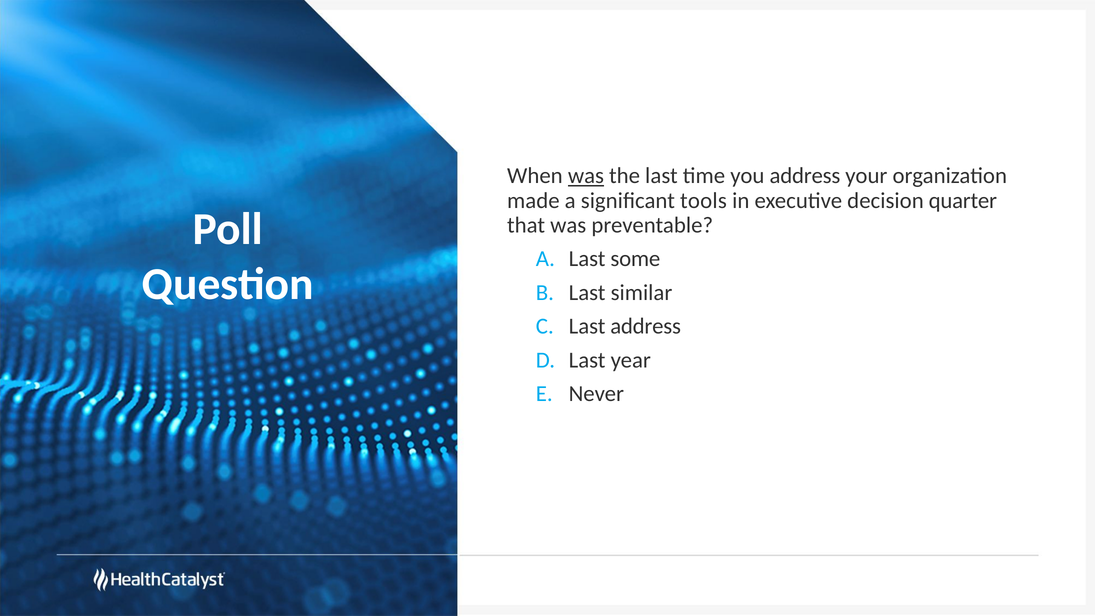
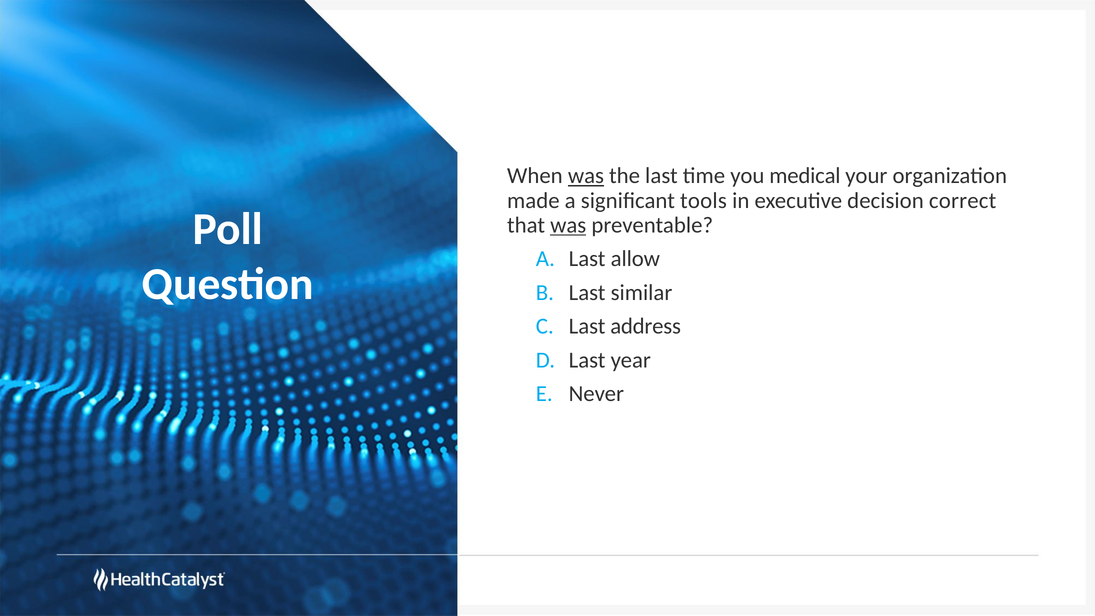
you address: address -> medical (805, 176)
quarter: quarter -> correct (963, 200)
was underline: none -> present (568, 225)
some: some -> allow (635, 259)
